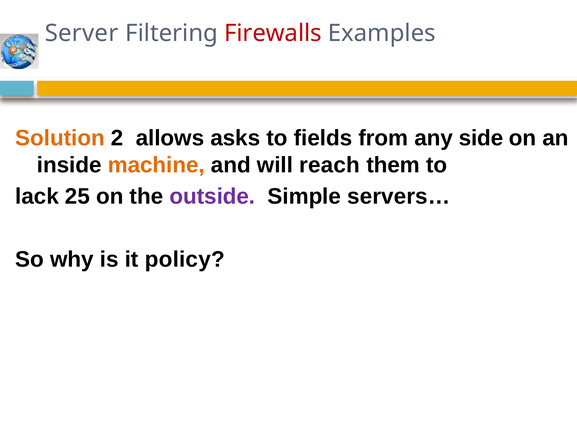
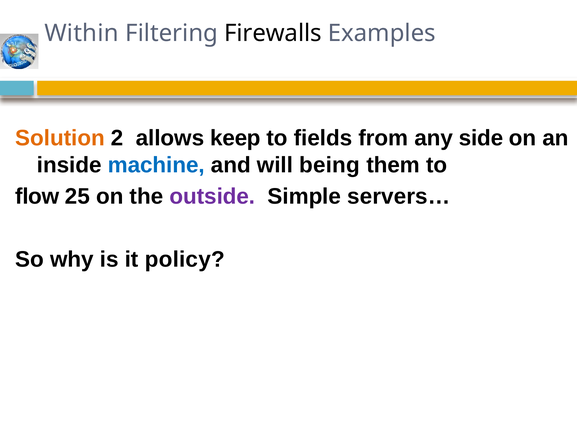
Server: Server -> Within (82, 33)
Firewalls colour: red -> black (273, 33)
asks: asks -> keep (235, 138)
machine colour: orange -> blue (156, 165)
reach: reach -> being (330, 165)
lack: lack -> flow (37, 196)
